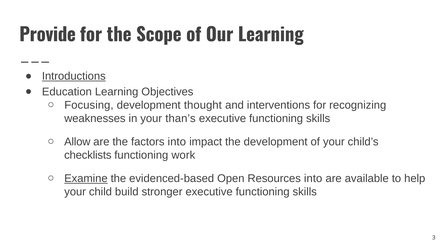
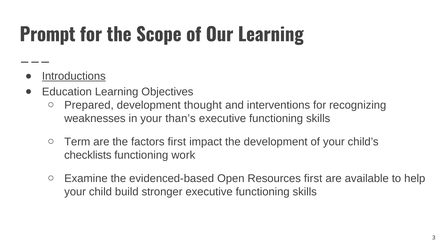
Provide: Provide -> Prompt (48, 35)
Focusing: Focusing -> Prepared (89, 105)
Allow: Allow -> Term (77, 142)
factors into: into -> first (177, 142)
Examine underline: present -> none (86, 178)
Resources into: into -> first (313, 178)
